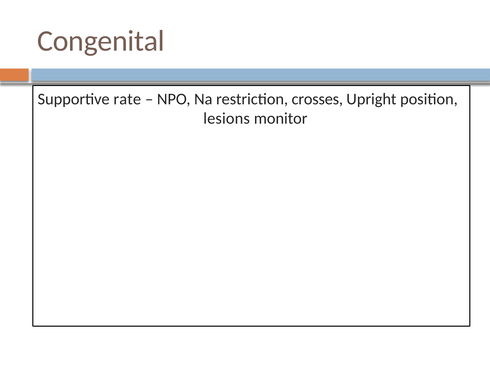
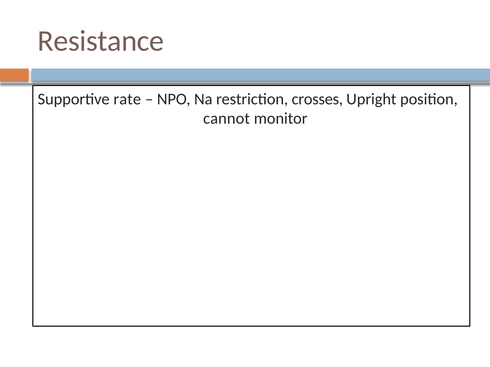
Congenital: Congenital -> Resistance (101, 41)
lesions: lesions -> cannot (227, 119)
